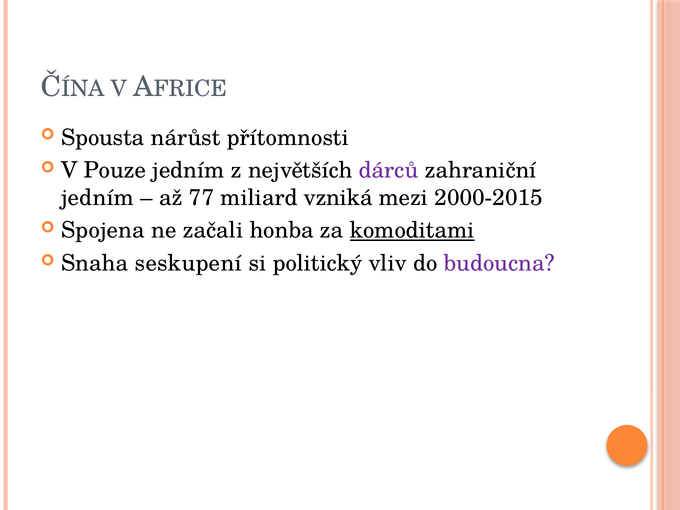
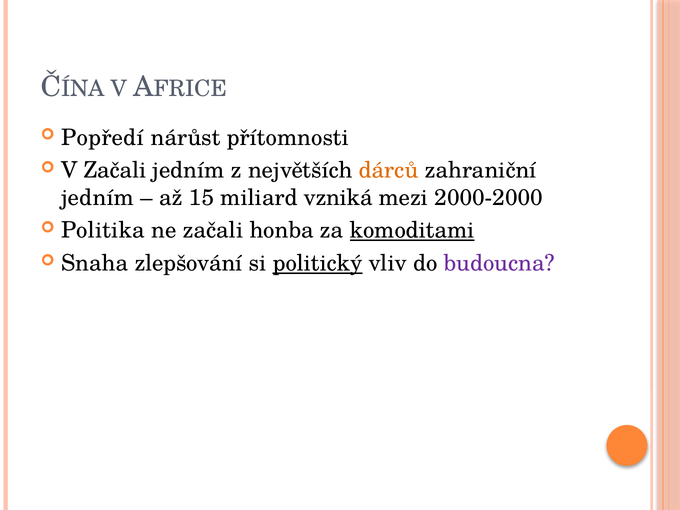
Spousta: Spousta -> Popředí (103, 138)
V Pouze: Pouze -> Začali (115, 170)
dárců colour: purple -> orange (389, 170)
77: 77 -> 15 (202, 198)
2000-2015: 2000-2015 -> 2000-2000 (489, 198)
Spojena: Spojena -> Politika (103, 230)
seskupení: seskupení -> zlepšování (189, 263)
politický underline: none -> present (317, 263)
